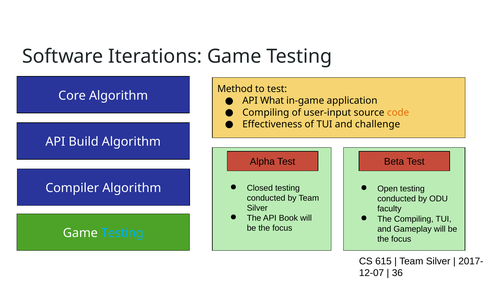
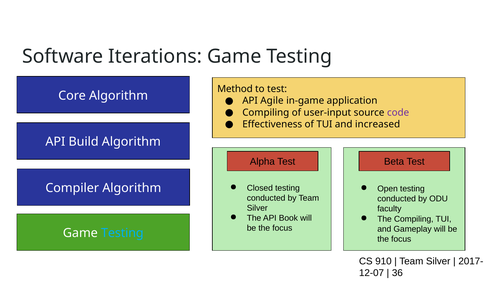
What: What -> Agile (272, 101)
code colour: orange -> purple (398, 113)
challenge: challenge -> increased (378, 124)
615: 615 -> 910 (383, 262)
